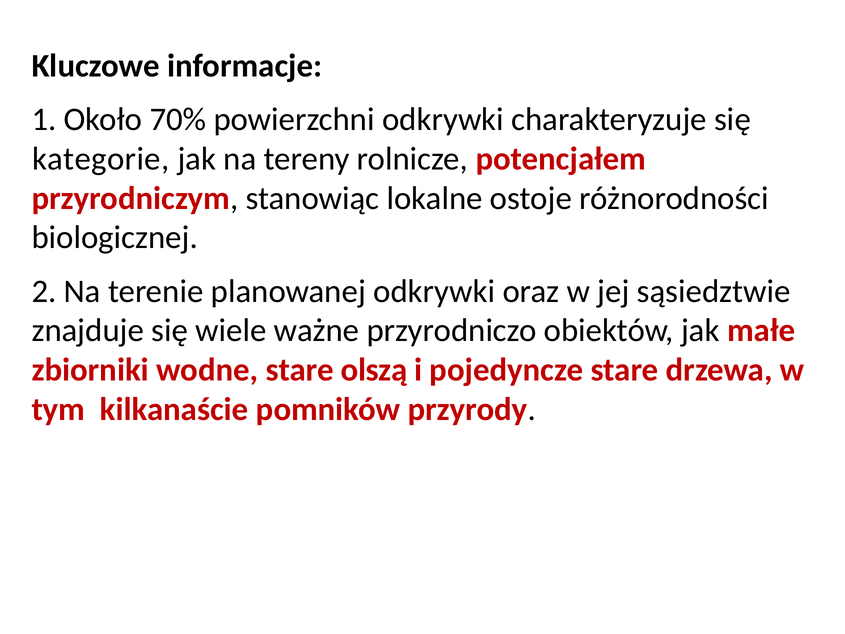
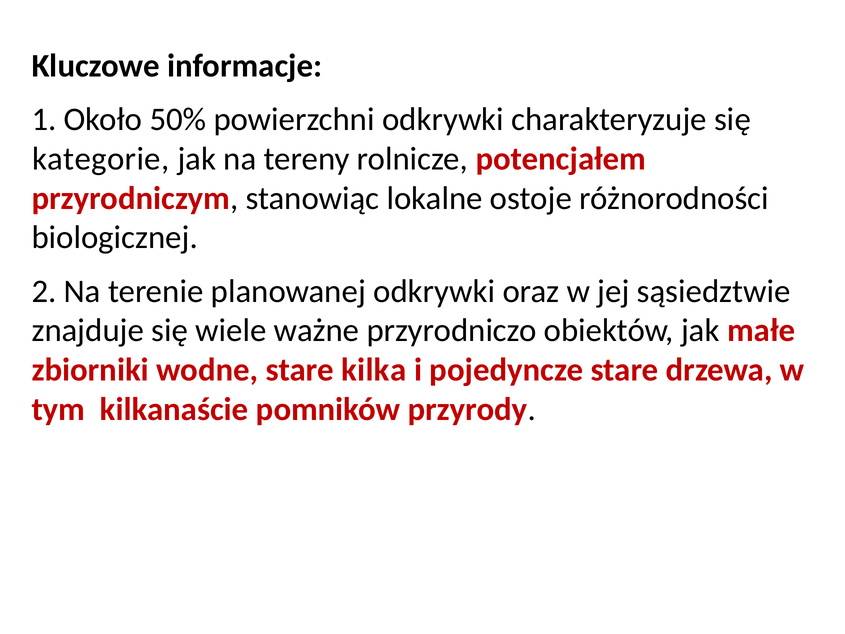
70%: 70% -> 50% (178, 119)
olszą: olszą -> kilka (374, 370)
